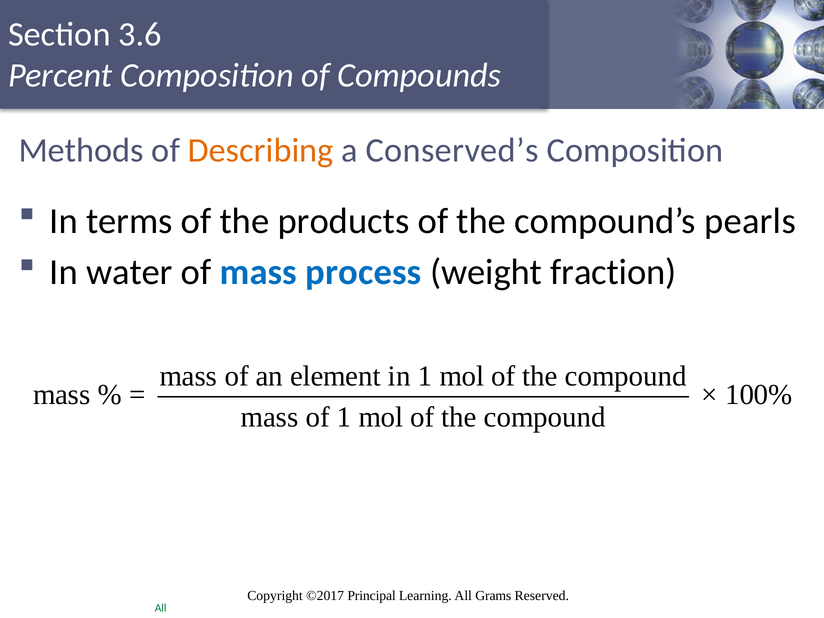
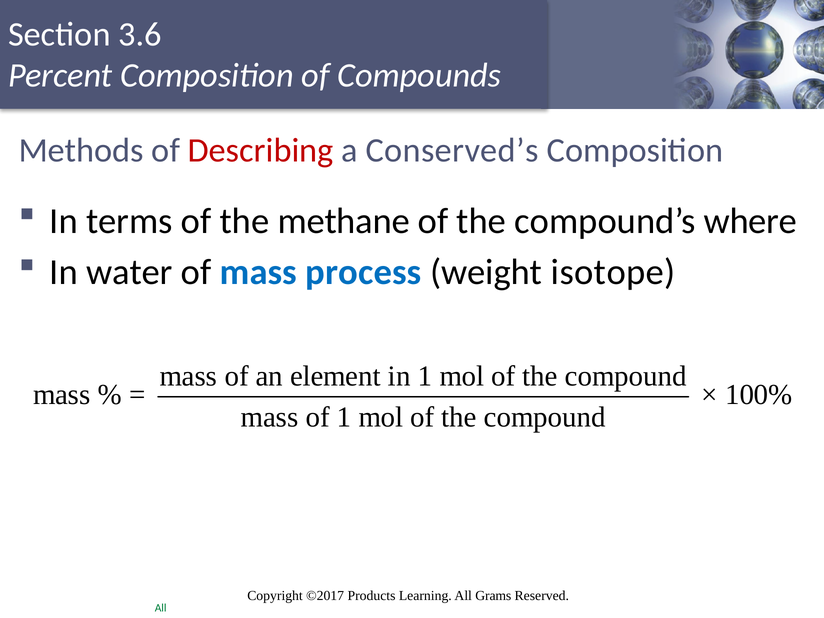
Describing colour: orange -> red (261, 151)
products: products -> methane (344, 221)
pearls: pearls -> where (750, 221)
fraction: fraction -> isotope (613, 272)
Principal: Principal -> Products (372, 596)
